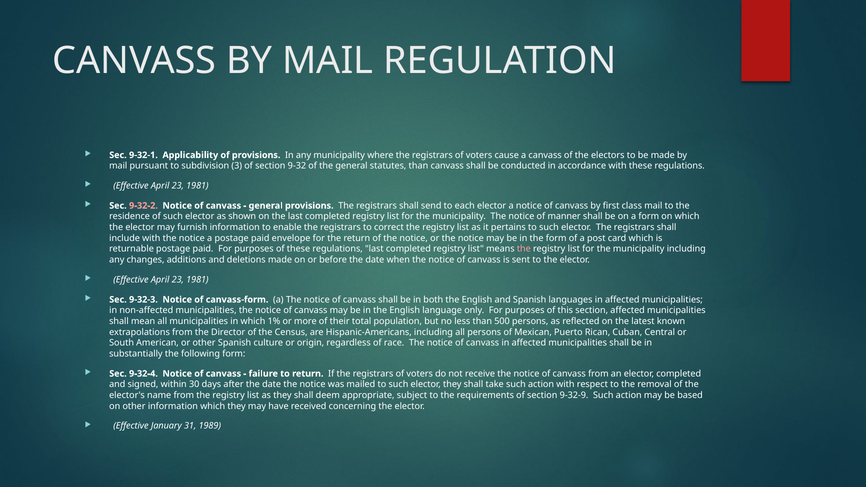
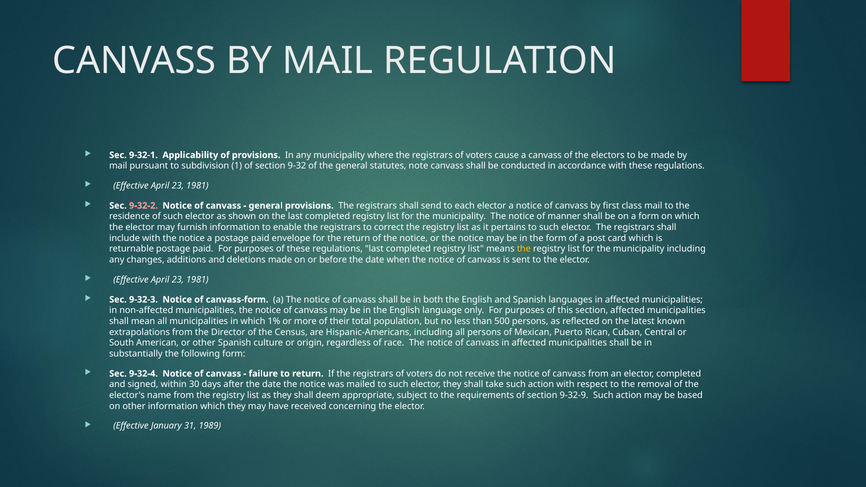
3: 3 -> 1 (237, 166)
statutes than: than -> note (418, 166)
the colour: pink -> yellow (524, 249)
